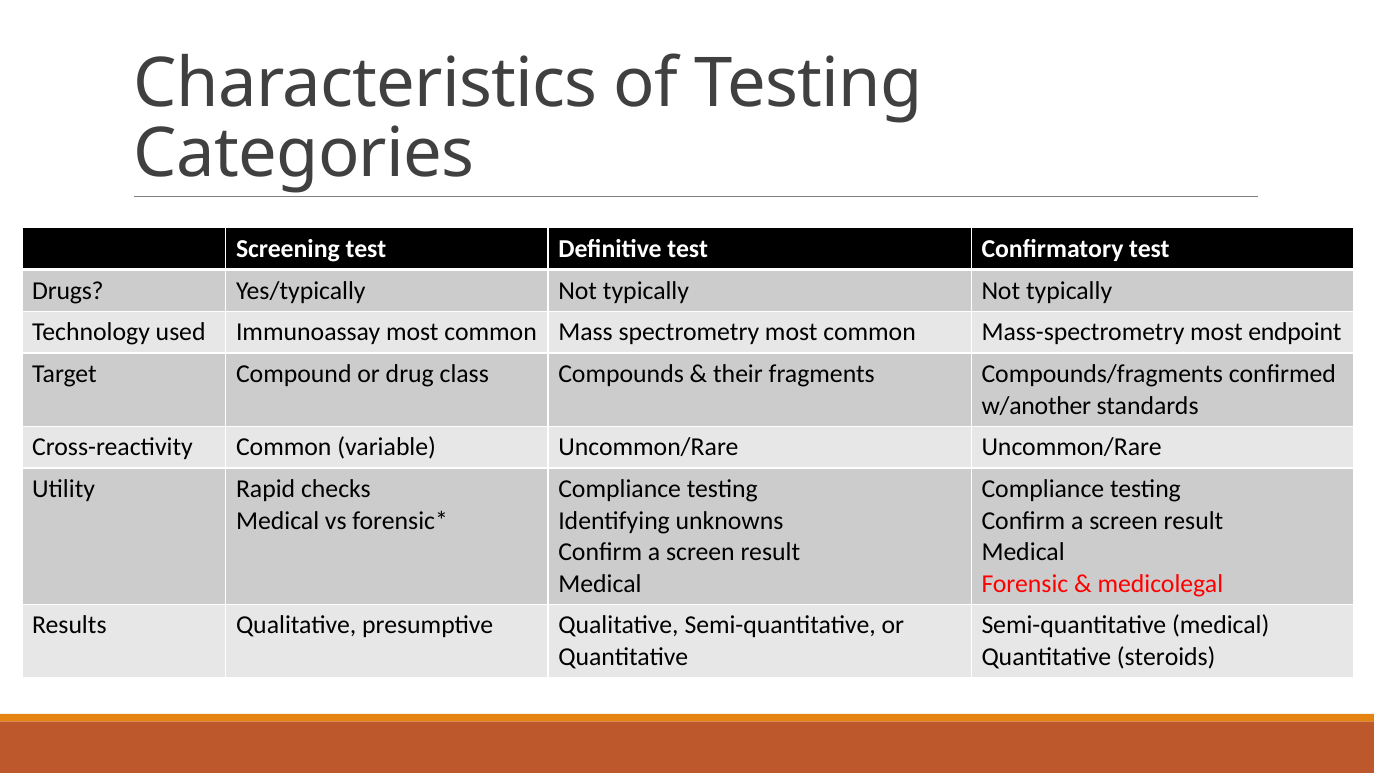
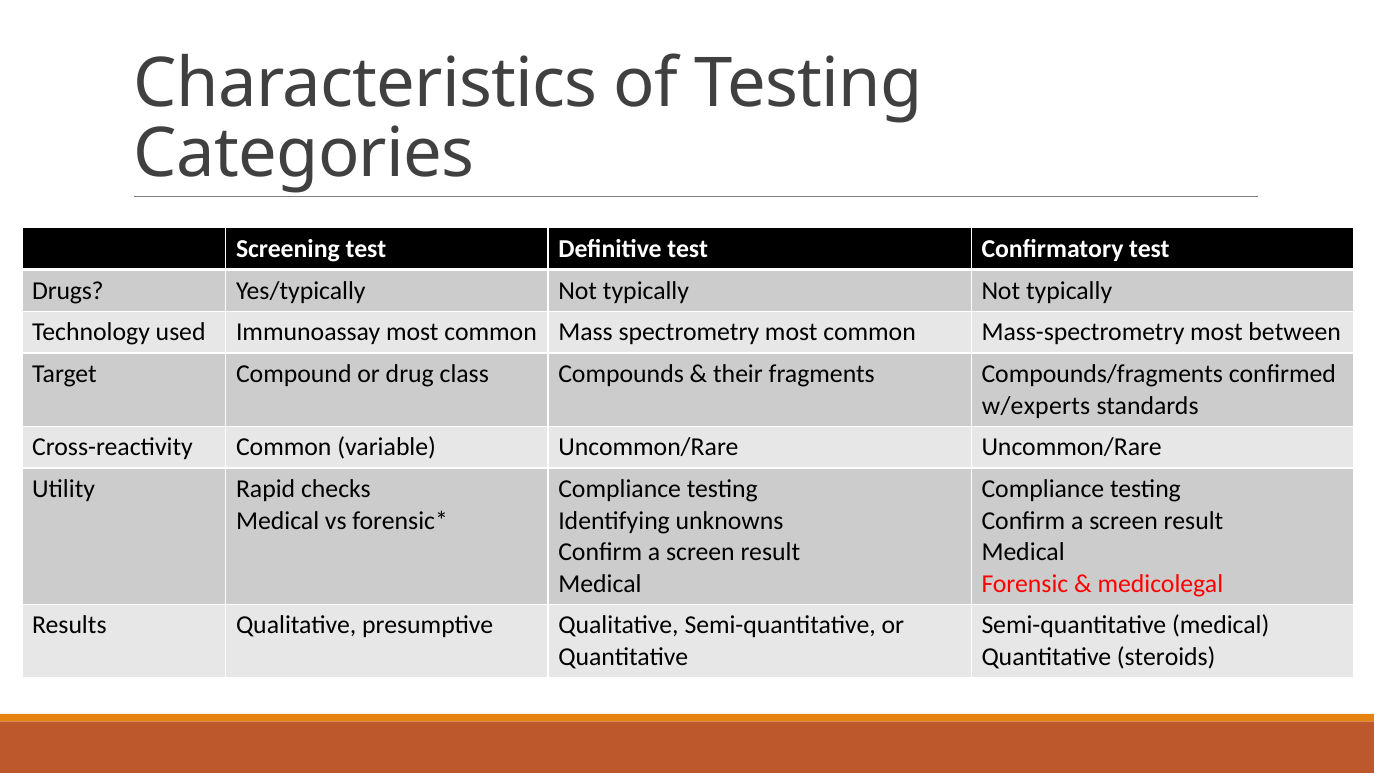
endpoint: endpoint -> between (1295, 332)
w/another: w/another -> w/experts (1036, 406)
